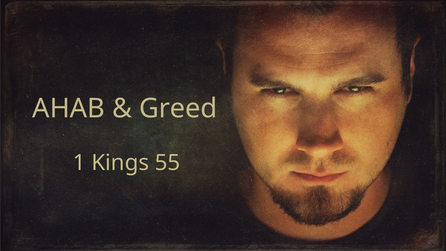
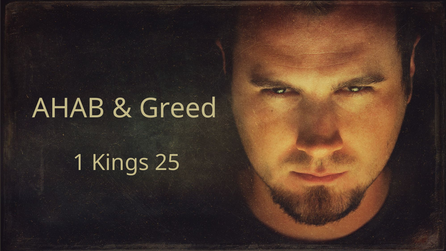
55: 55 -> 25 (168, 163)
